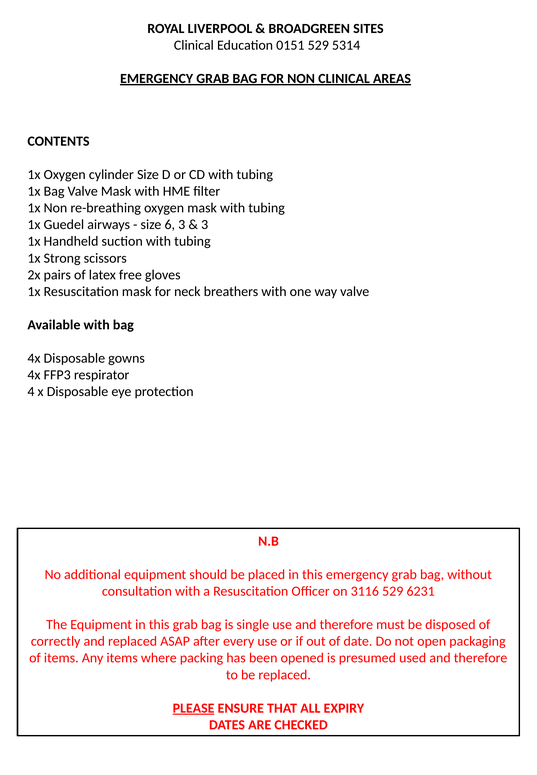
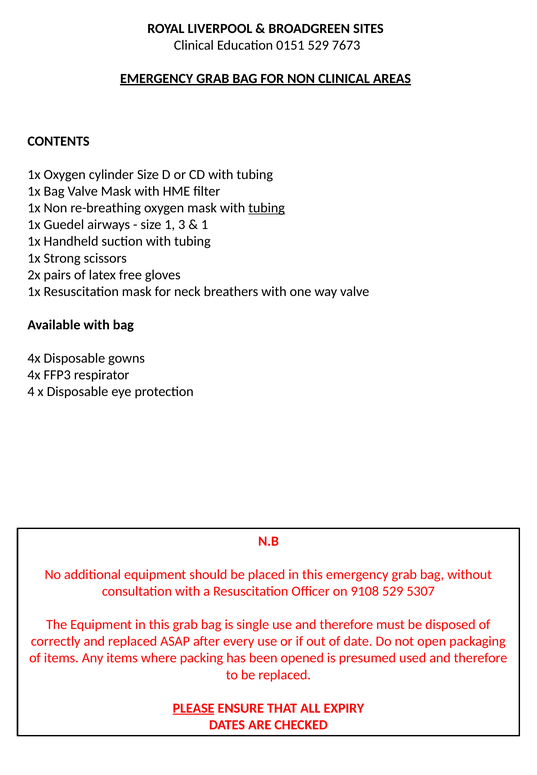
5314: 5314 -> 7673 (346, 45)
tubing underline: none -> present (267, 208)
size 6: 6 -> 1 (170, 225)
3: 3 -> 1 (205, 225)
3116: 3116 -> 9108 (365, 592)
6231: 6231 -> 5307 (421, 592)
